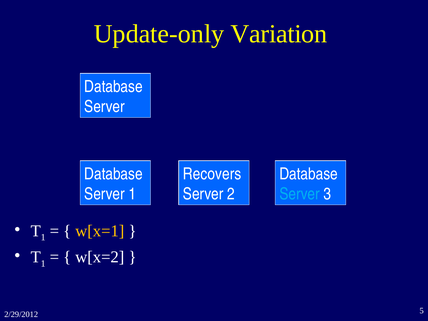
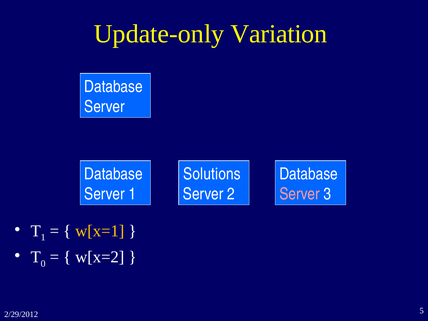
Recovers: Recovers -> Solutions (212, 174)
Server colour: light blue -> pink (300, 194)
1: 1 -> 0 (43, 264)
